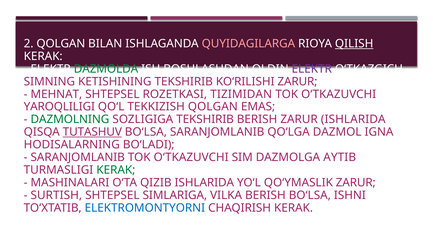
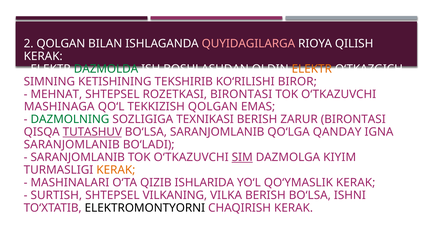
QILISH underline: present -> none (354, 44)
ELEKTR colour: purple -> orange (312, 69)
KO‘RILISHI ZARUR: ZARUR -> BIROR (297, 82)
ROZETKASI TIZIMIDAN: TIZIMIDAN -> BIRONTASI (241, 94)
YAROQLILIGI: YAROQLILIGI -> MASHINAGA (59, 107)
SOZLIGIGA TEKSHIRIB: TEKSHIRIB -> TEXNIKASI (205, 120)
ZARUR ISHLARIDA: ISHLARIDA -> BIRONTASI (353, 120)
DAZMOL: DAZMOL -> QANDAY (337, 132)
HODISALARNING: HODISALARNING -> SARANJOMLANIB (72, 145)
SIM underline: none -> present (242, 158)
AYTIB: AYTIB -> KIYIM (340, 158)
KERAK colour: green -> orange (116, 170)
QO‘YMASLIK ZARUR: ZARUR -> KERAK (356, 183)
SIMLARIGA: SIMLARIGA -> VILKANING (175, 196)
ELEKTROMONTYORNI colour: blue -> black (145, 208)
